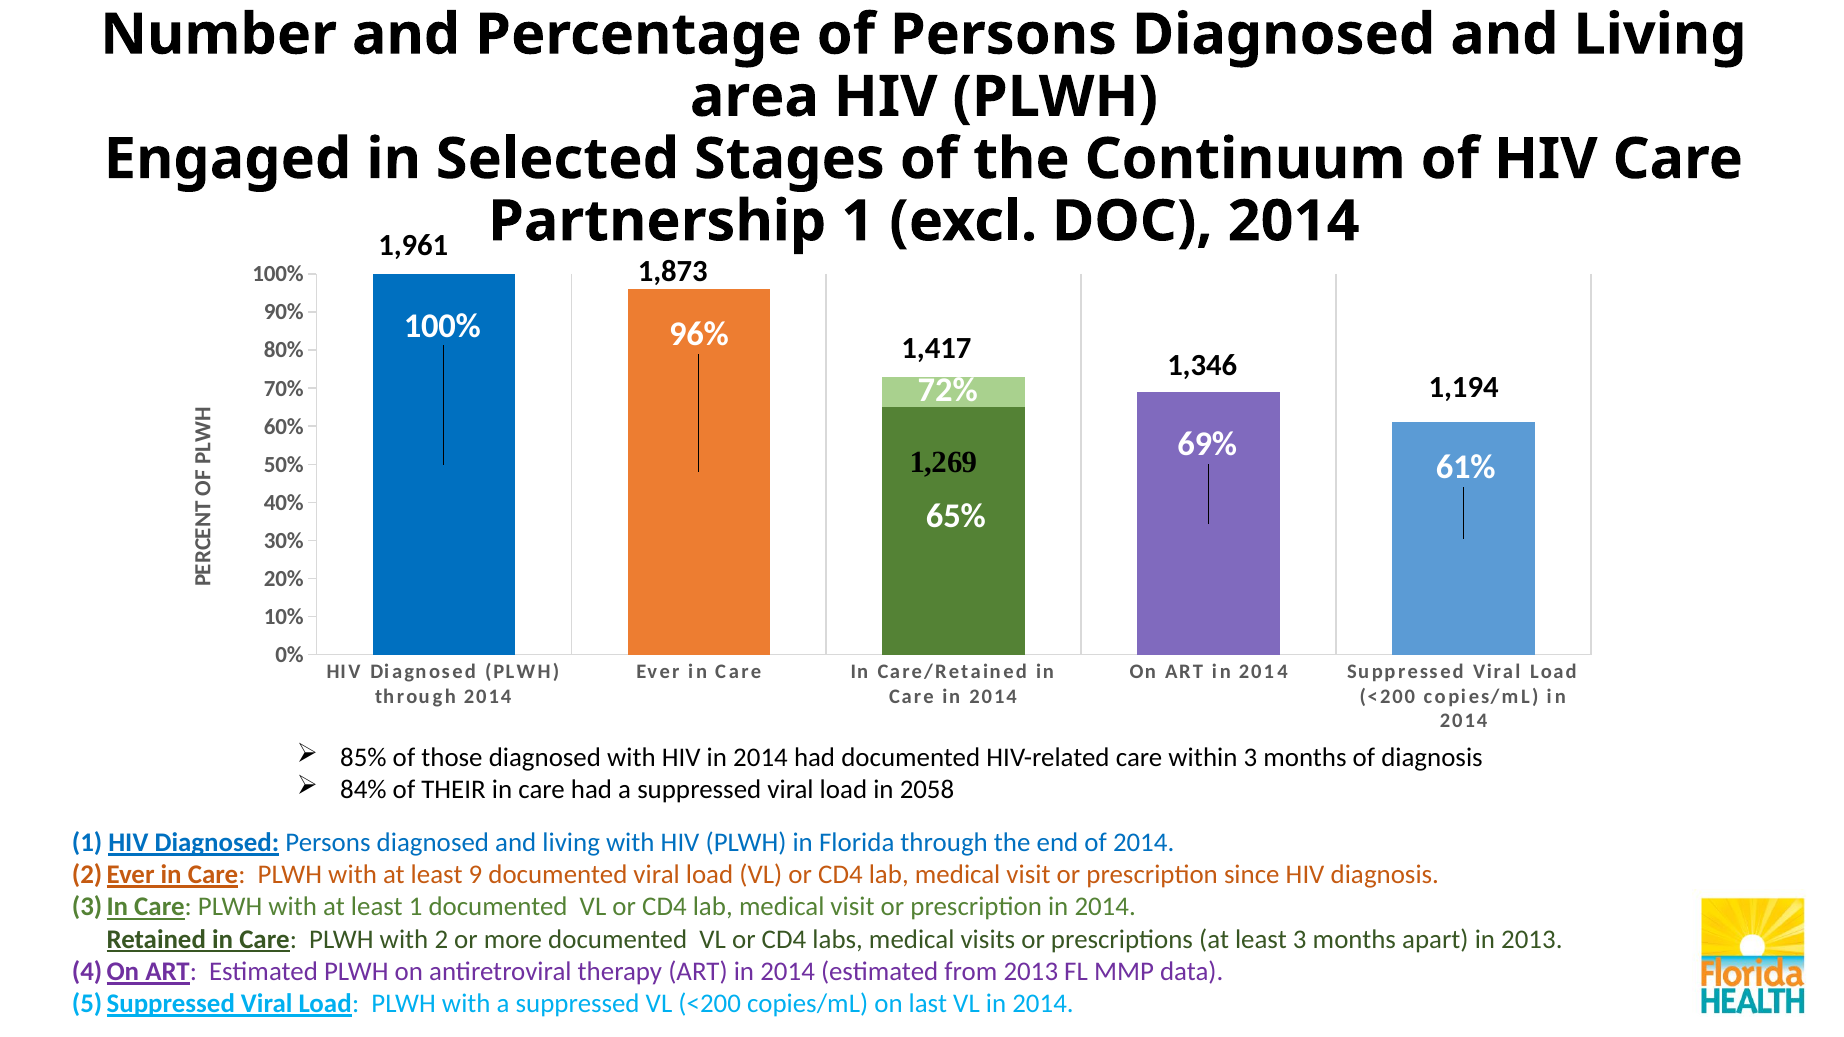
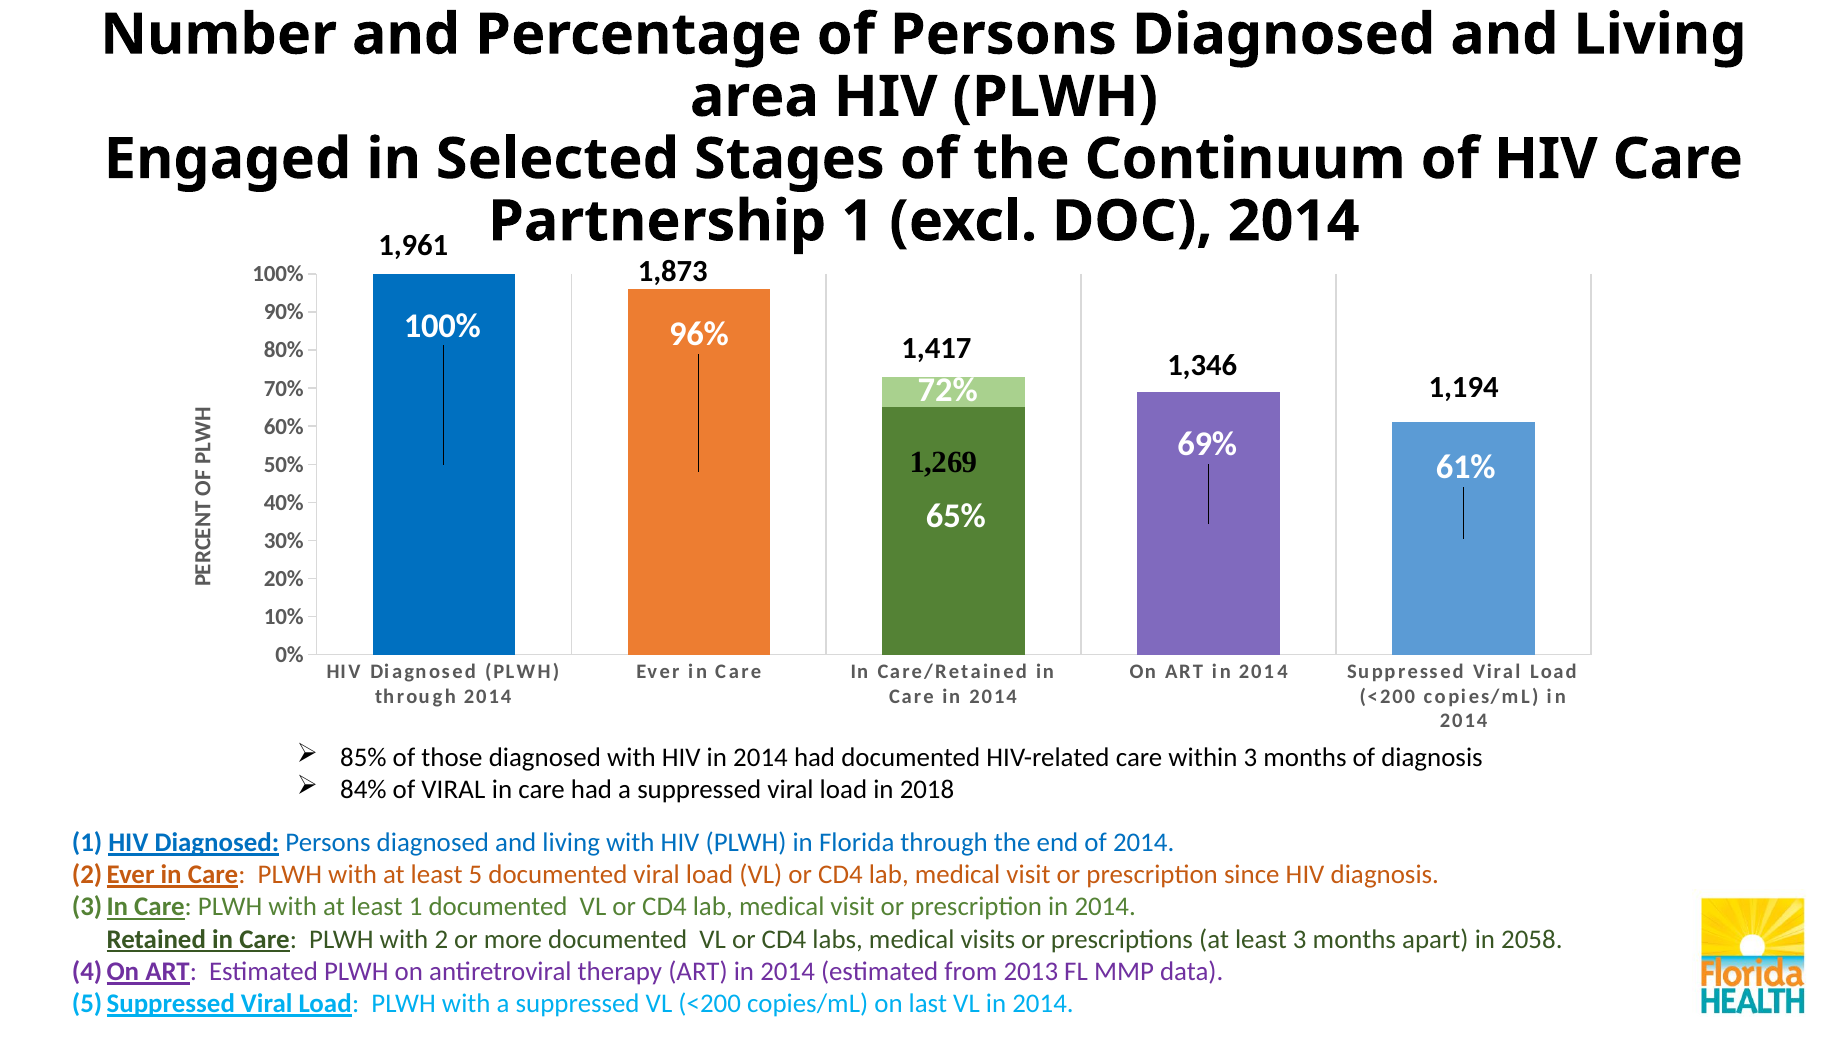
of THEIR: THEIR -> VIRAL (453, 790)
2058: 2058 -> 2018 (927, 790)
9: 9 -> 5 (475, 875)
in 2013: 2013 -> 2058 (1532, 940)
